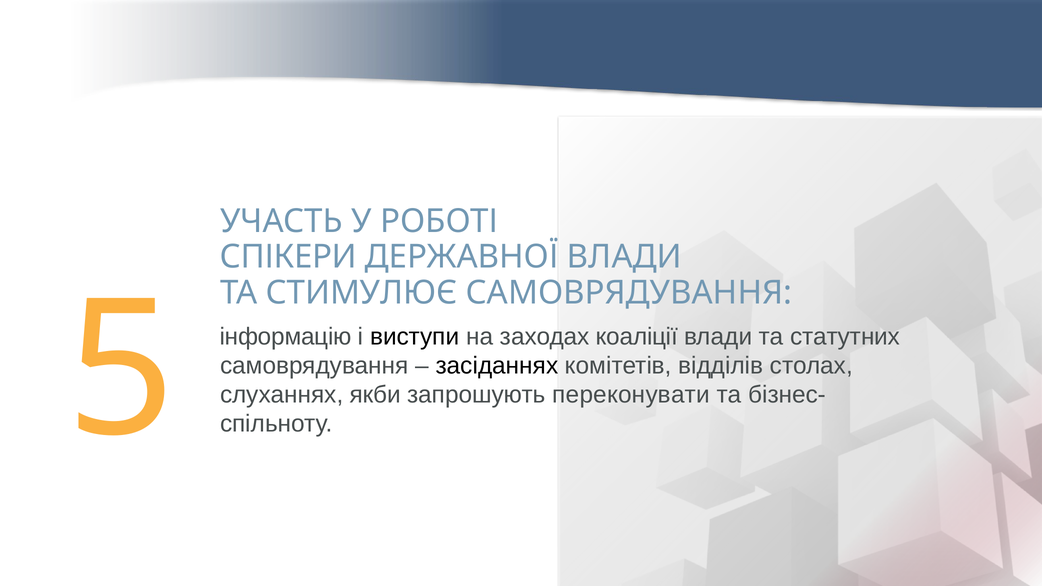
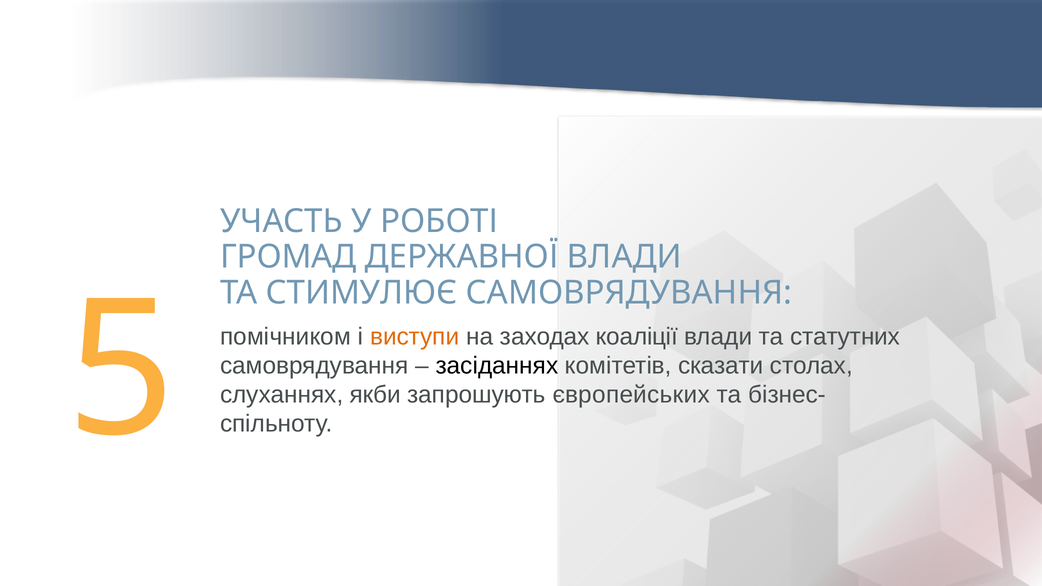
СПІКЕРИ: СПІКЕРИ -> ГРОМАД (288, 257)
інформацію: інформацію -> помічником (285, 337)
виступи colour: black -> orange (415, 337)
відділів: відділів -> сказати (721, 366)
переконувати: переконувати -> європейських (631, 395)
